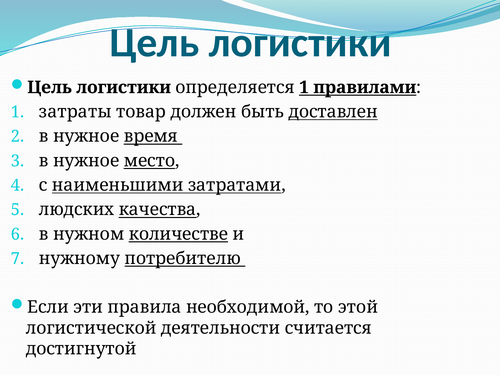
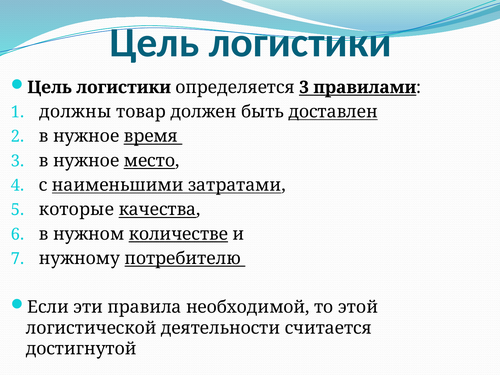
определяется 1: 1 -> 3 (304, 87)
затраты: затраты -> должны (75, 112)
людских: людских -> которые (76, 210)
